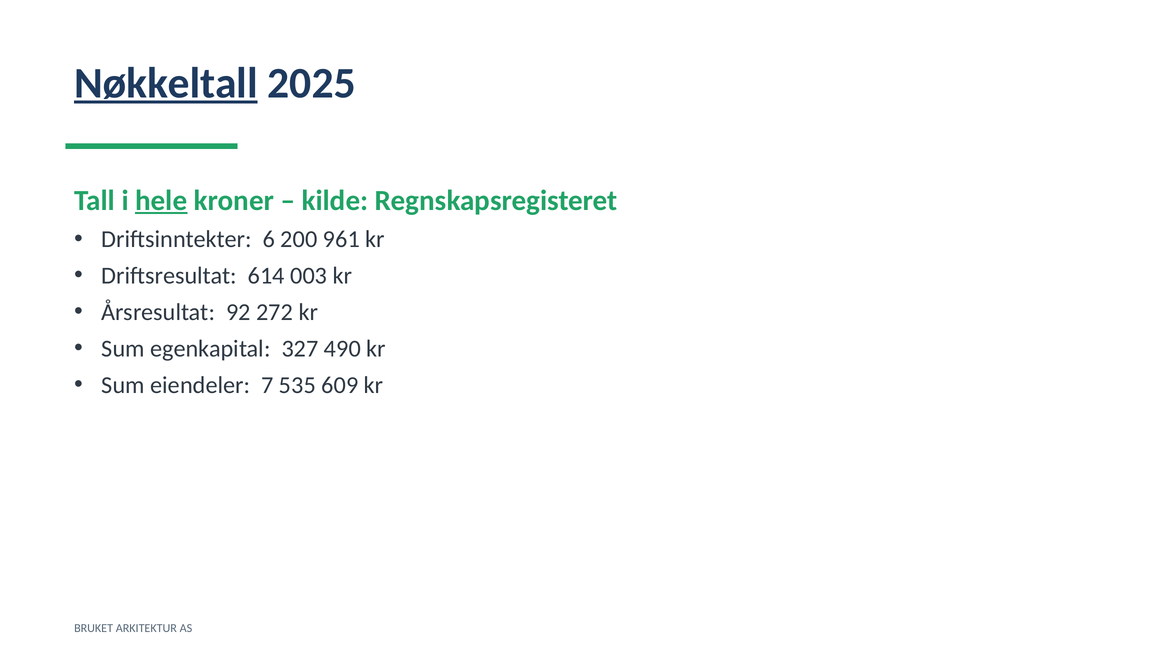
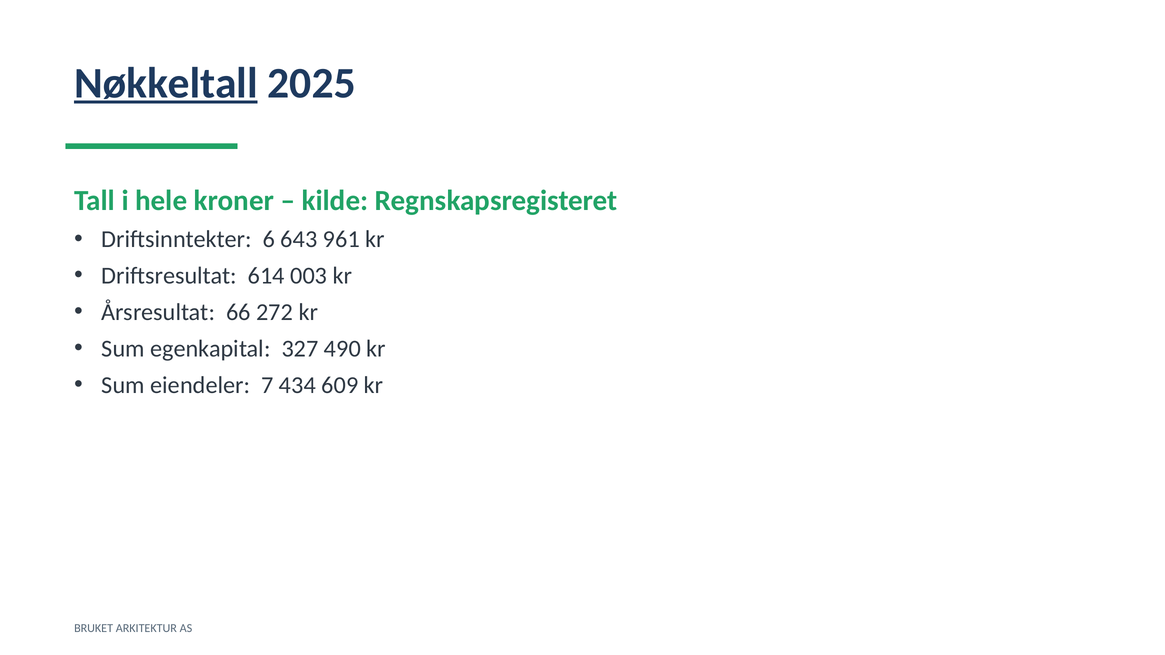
hele underline: present -> none (161, 201)
200: 200 -> 643 (299, 240)
92: 92 -> 66 (238, 312)
535: 535 -> 434 (297, 385)
